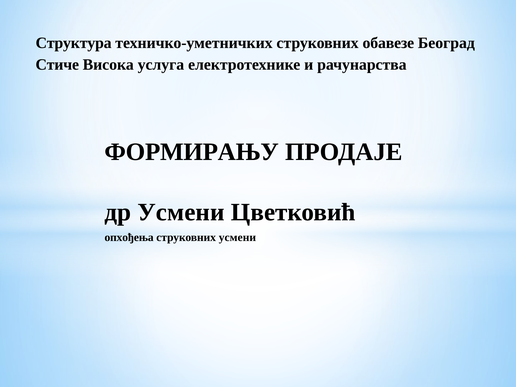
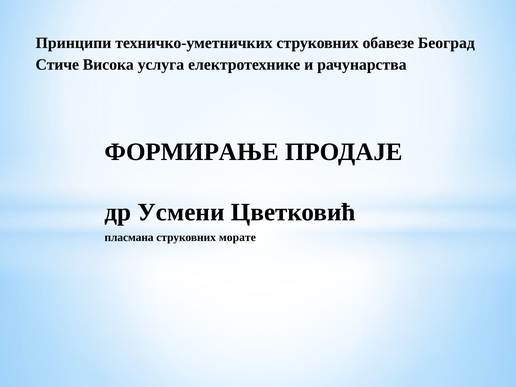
Структура: Структура -> Принципи (74, 43)
ФОРМИРАЊУ: ФОРМИРАЊУ -> ФОРМИРАЊЕ (192, 152)
опхођења: опхођења -> пласмана (129, 237)
струковних усмени: усмени -> морате (237, 237)
